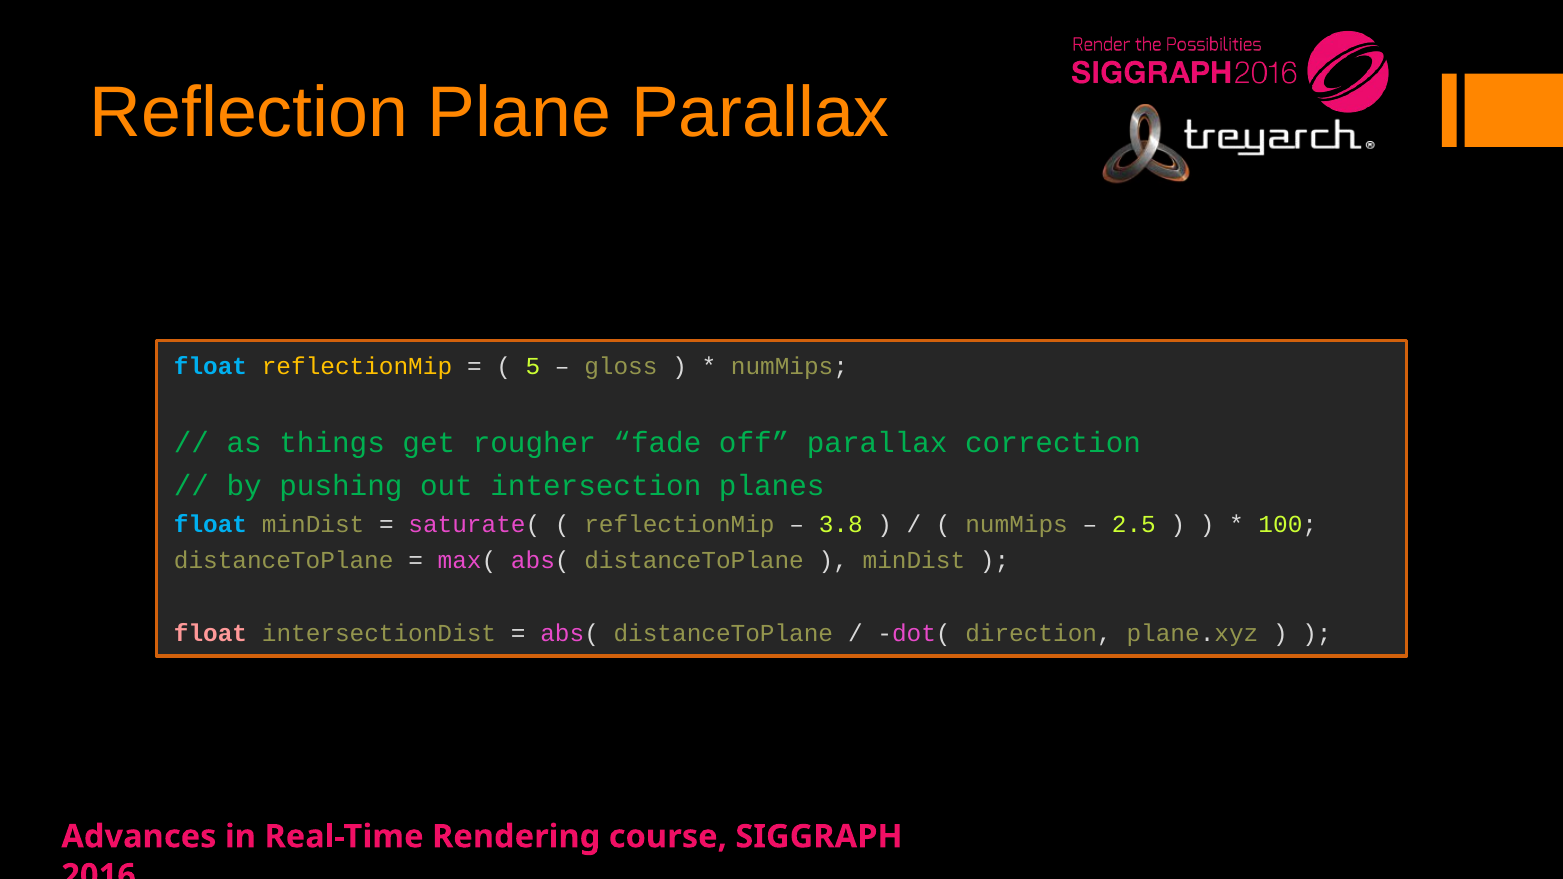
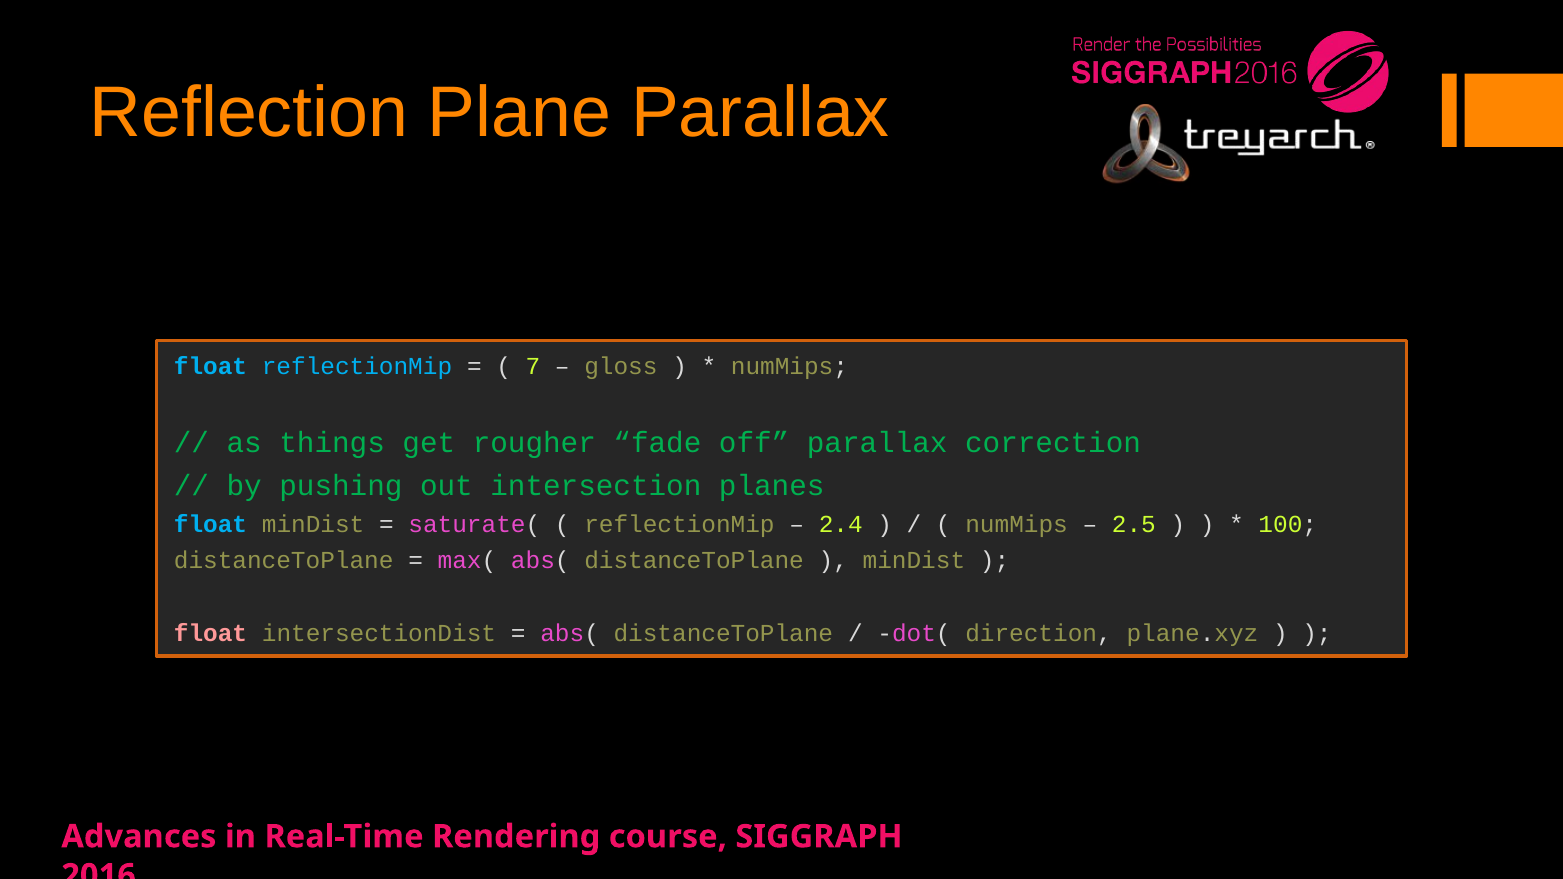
reflectionMip colour: yellow -> light blue (357, 367)
5: 5 -> 7 (533, 367)
3.8: 3.8 -> 2.4 (841, 525)
